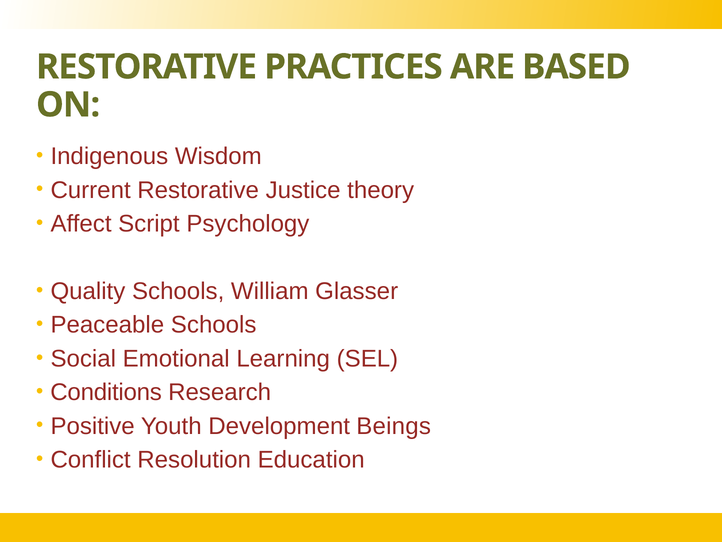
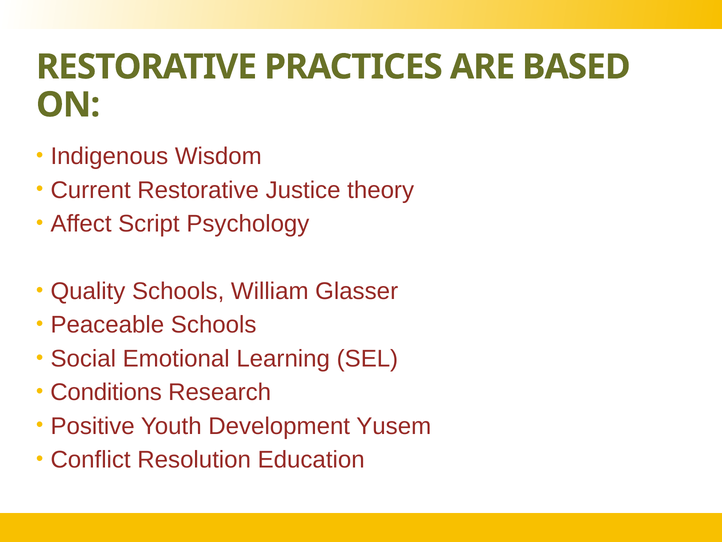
Beings: Beings -> Yusem (394, 426)
